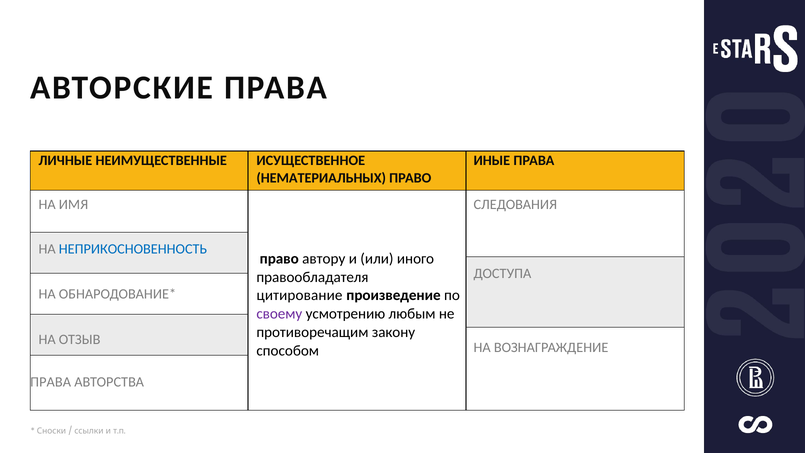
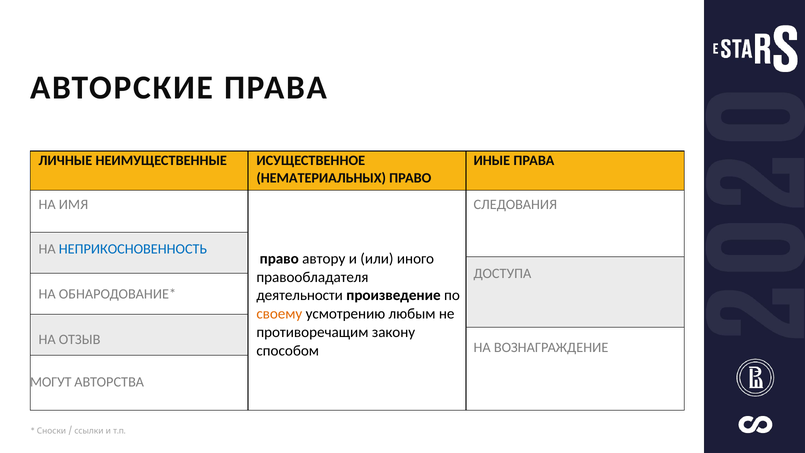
цитирование: цитирование -> деятельности (300, 295)
своему colour: purple -> orange (279, 314)
ПРАВА: ПРАВА -> МОГУТ (51, 382)
